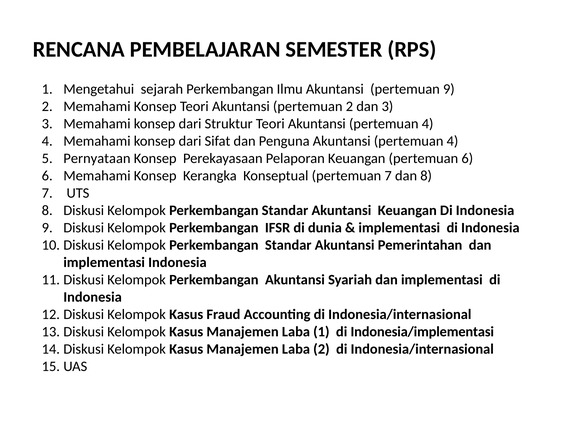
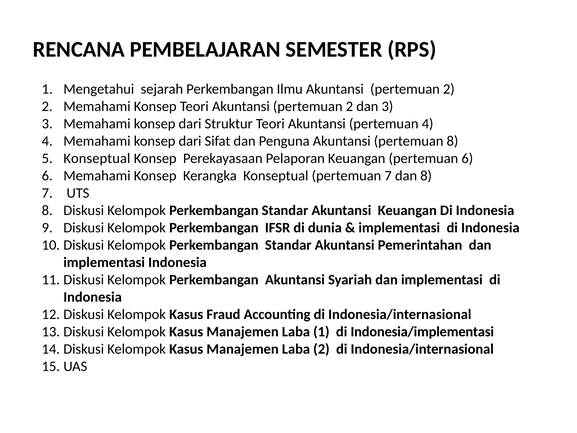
Ilmu Akuntansi pertemuan 9: 9 -> 2 (449, 89)
Penguna Akuntansi pertemuan 4: 4 -> 8 (452, 141)
5 Pernyataan: Pernyataan -> Konseptual (97, 158)
